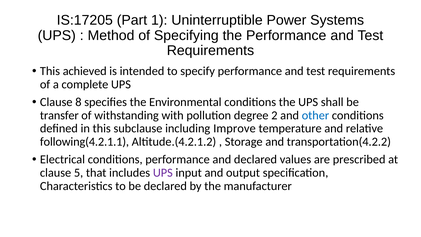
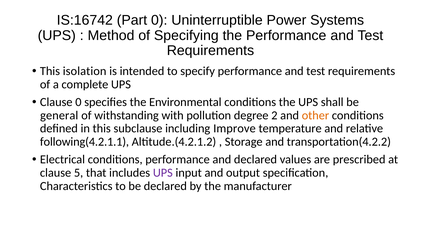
IS:17205: IS:17205 -> IS:16742 (85, 20)
Part 1: 1 -> 0 (159, 20)
achieved: achieved -> isolation (85, 71)
Clause 8: 8 -> 0 (78, 102)
transfer: transfer -> general (59, 115)
other colour: blue -> orange (315, 115)
